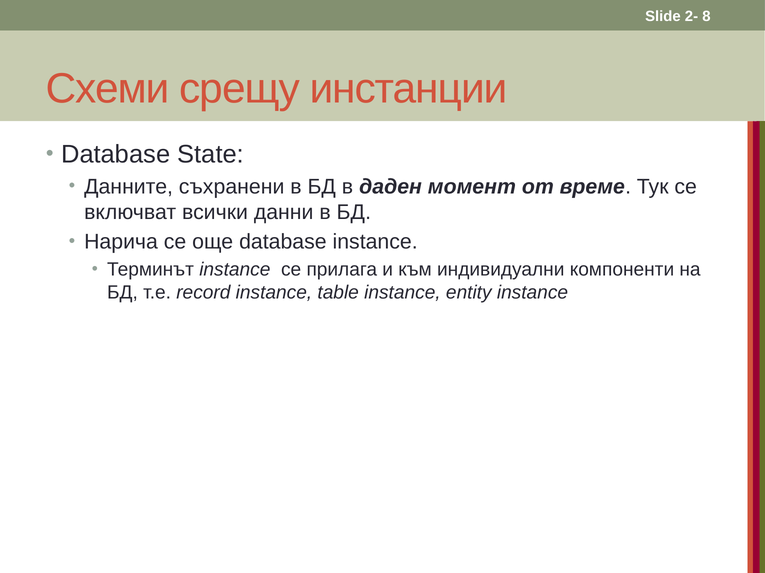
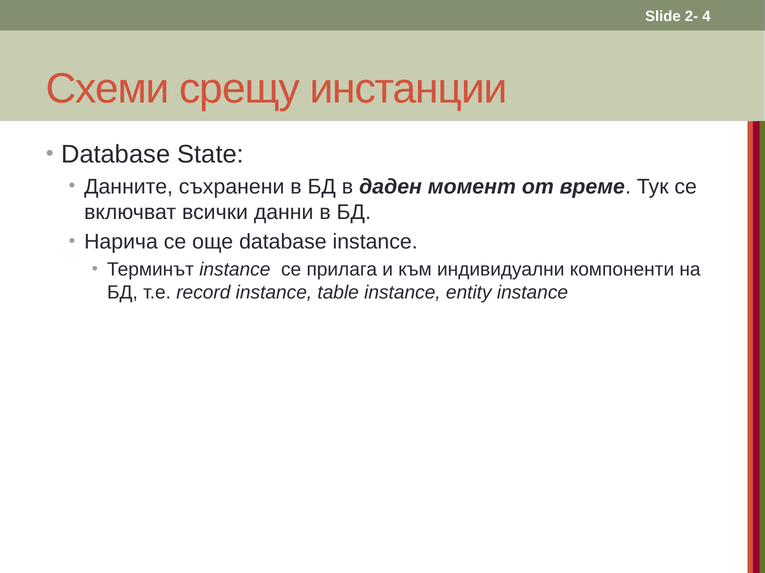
8: 8 -> 4 (706, 16)
